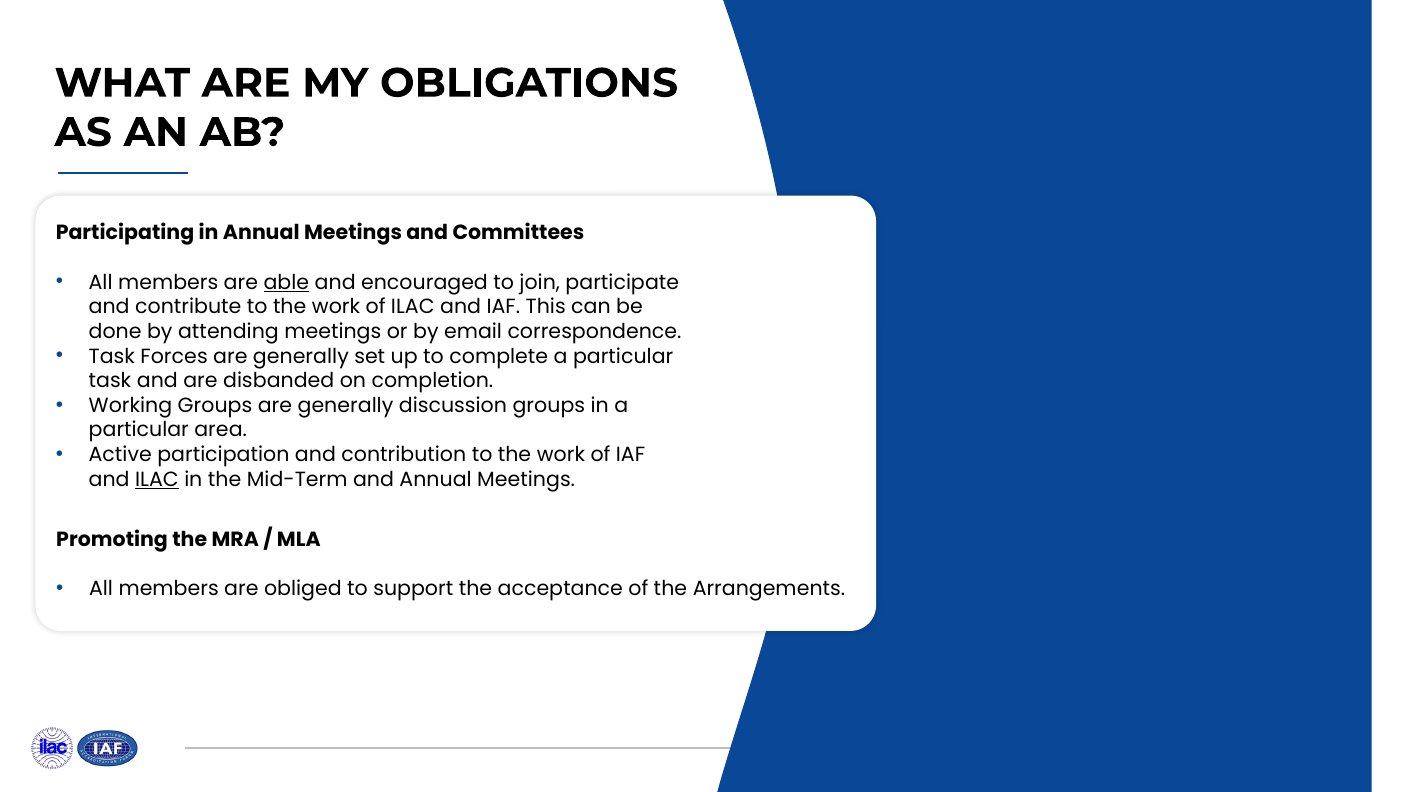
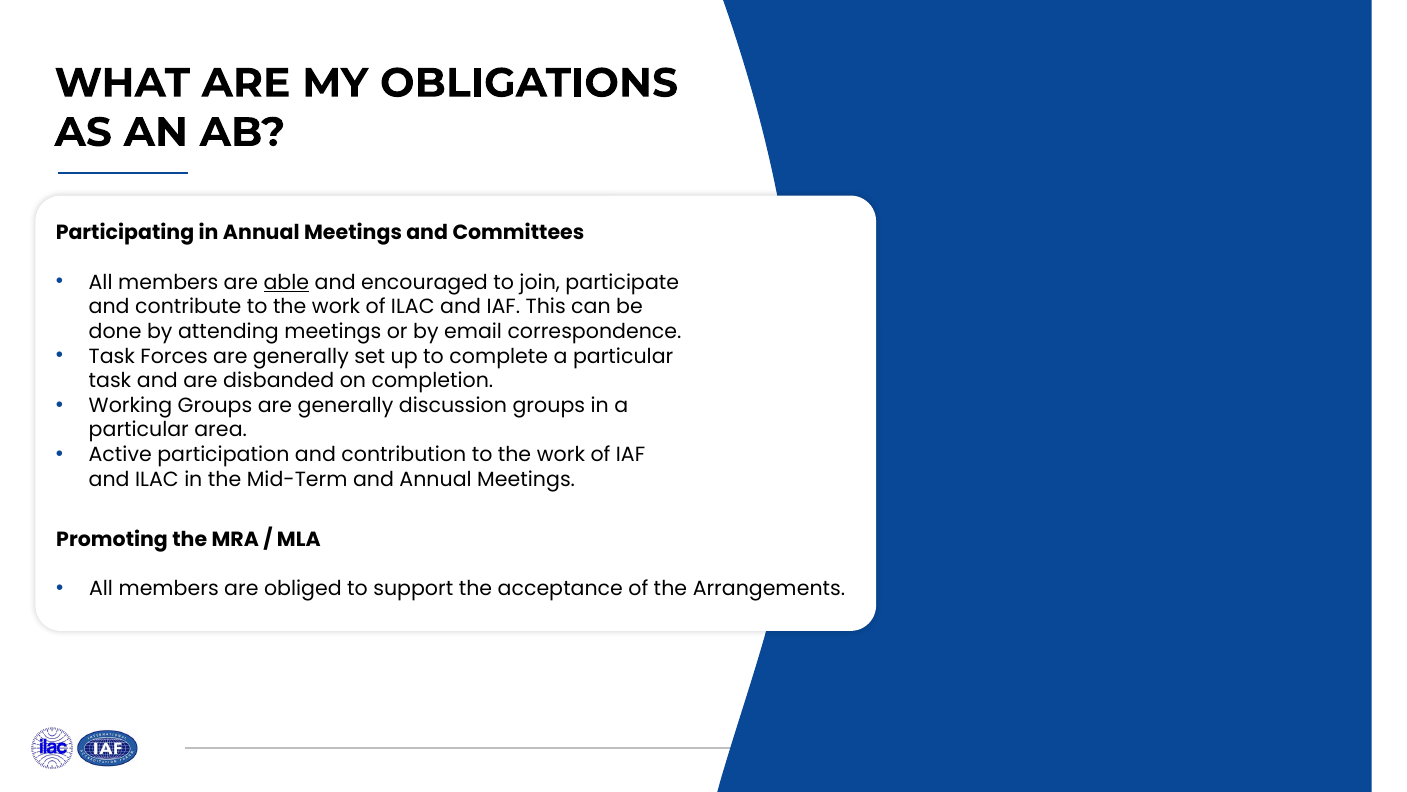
ILAC underline: present -> none (157, 479)
